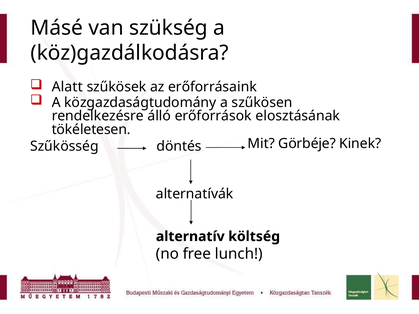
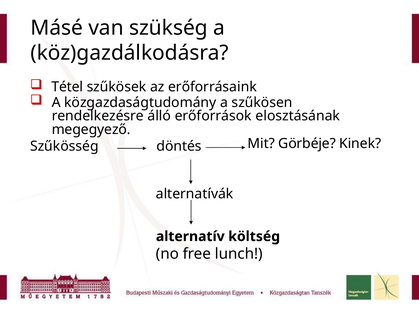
Alatt: Alatt -> Tétel (67, 87)
tökéletesen: tökéletesen -> megegyező (91, 130)
